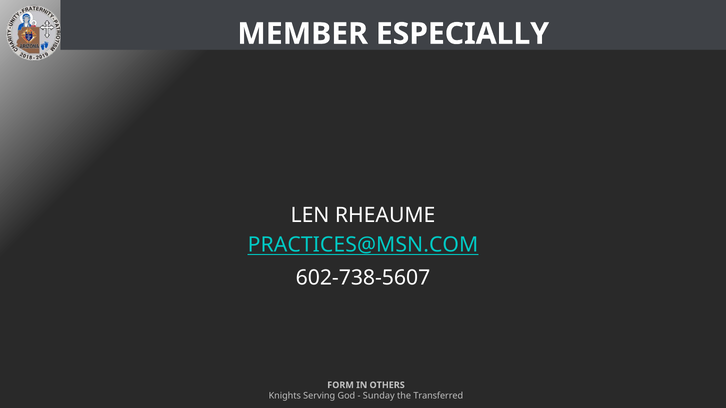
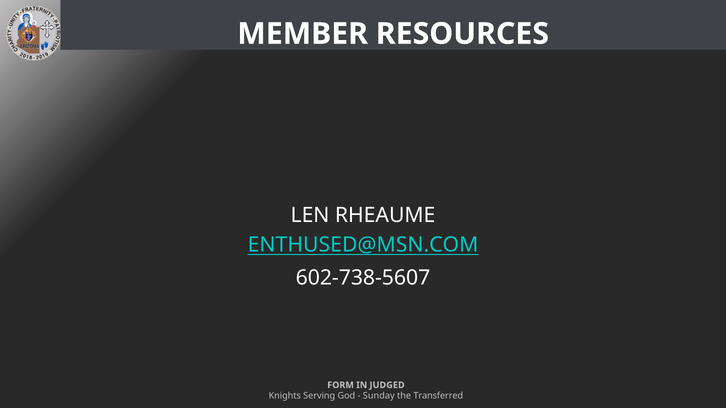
ESPECIALLY: ESPECIALLY -> RESOURCES (462, 34)
PRACTICES@MSN.COM: PRACTICES@MSN.COM -> ENTHUSED@MSN.COM (363, 245)
OTHERS: OTHERS -> JUDGED (387, 385)
